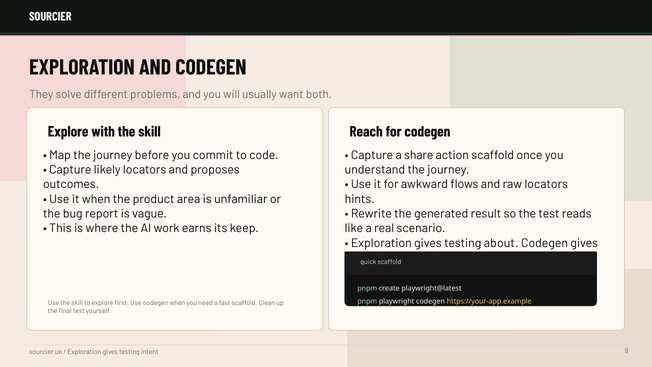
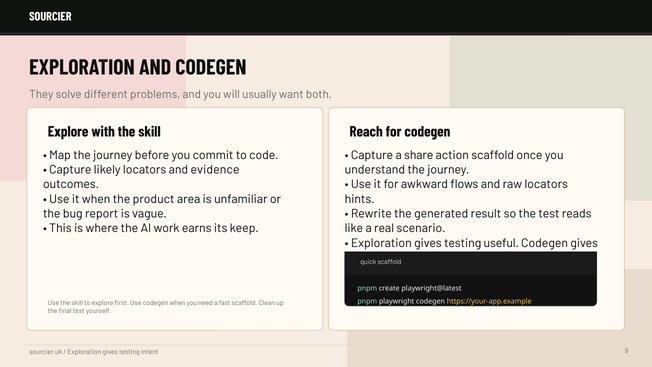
proposes: proposes -> evidence (215, 170)
about: about -> useful (501, 243)
